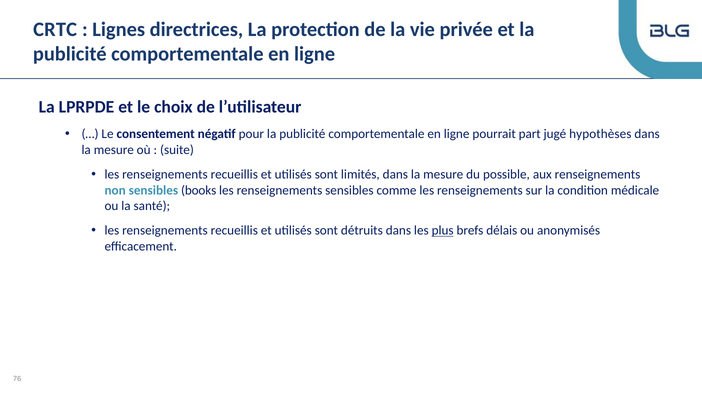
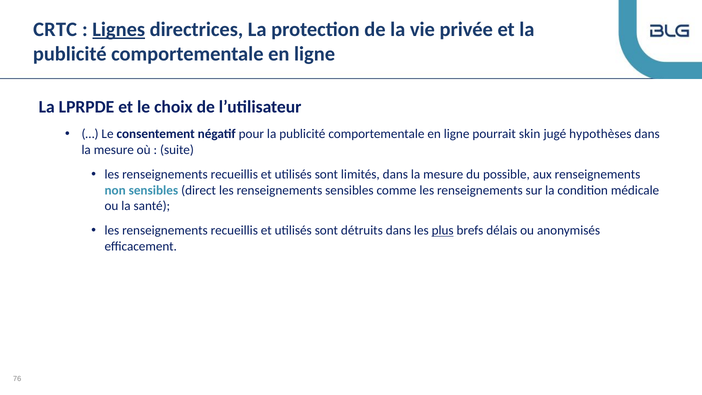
Lignes underline: none -> present (119, 30)
part: part -> skin (530, 134)
books: books -> direct (199, 190)
